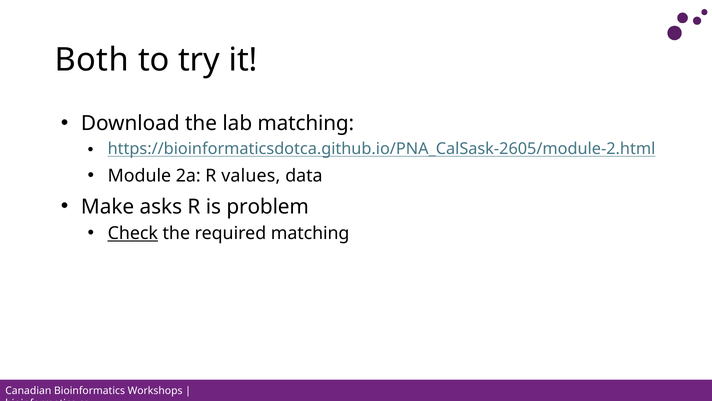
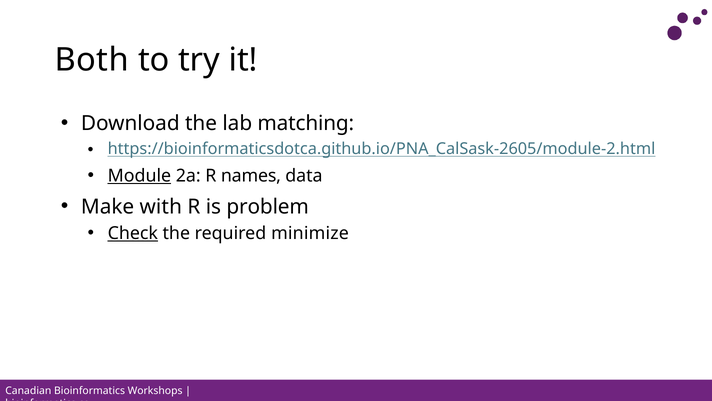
Module underline: none -> present (139, 176)
values: values -> names (251, 176)
asks: asks -> with (161, 206)
required matching: matching -> minimize (310, 233)
